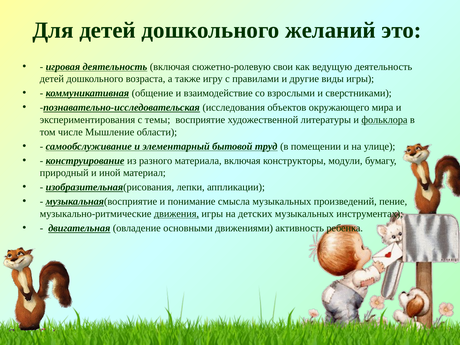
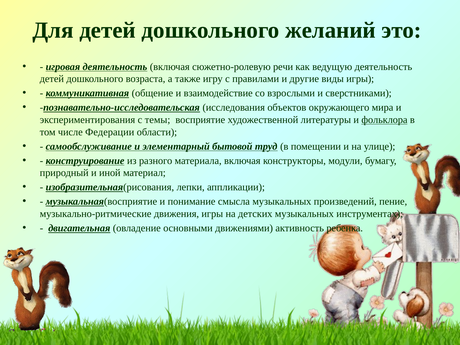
свои: свои -> речи (283, 67)
Мышление: Мышление -> Федерации (110, 132)
движения underline: present -> none (176, 214)
